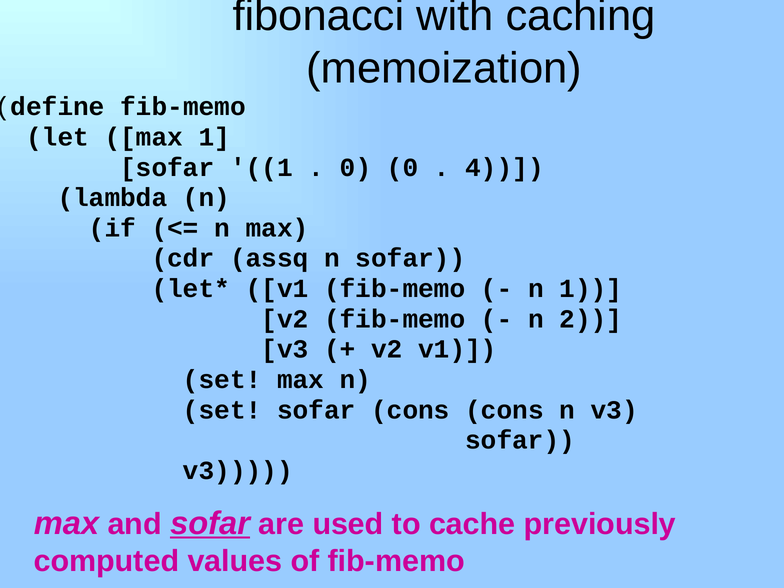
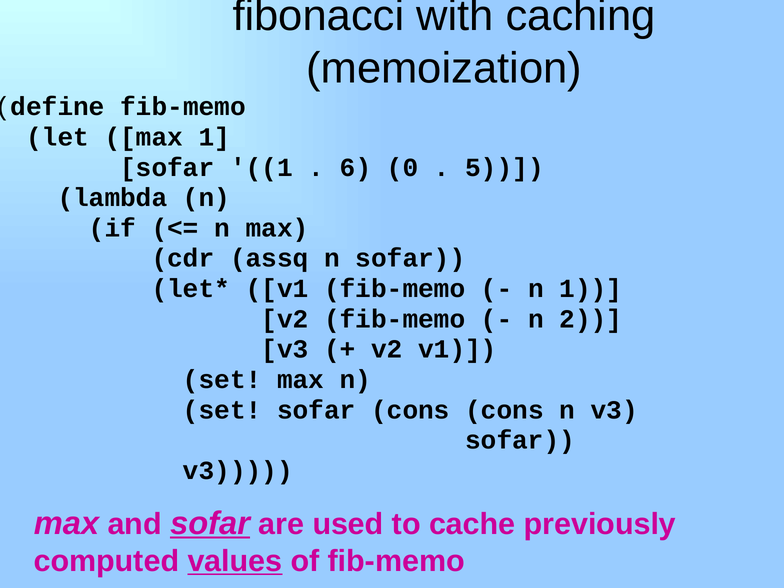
0: 0 -> 6 (356, 167)
4: 4 -> 5 (505, 167)
values underline: none -> present (235, 561)
